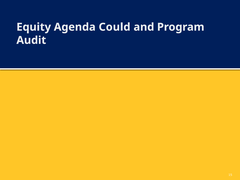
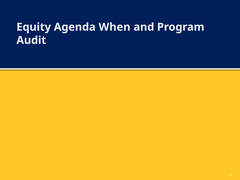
Could: Could -> When (115, 27)
